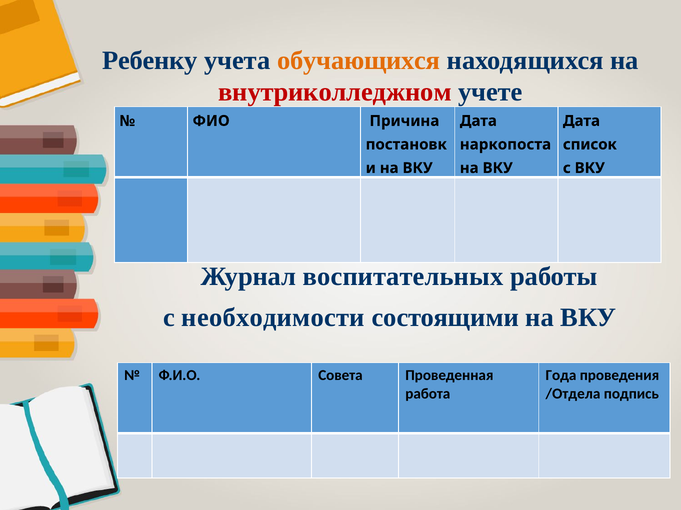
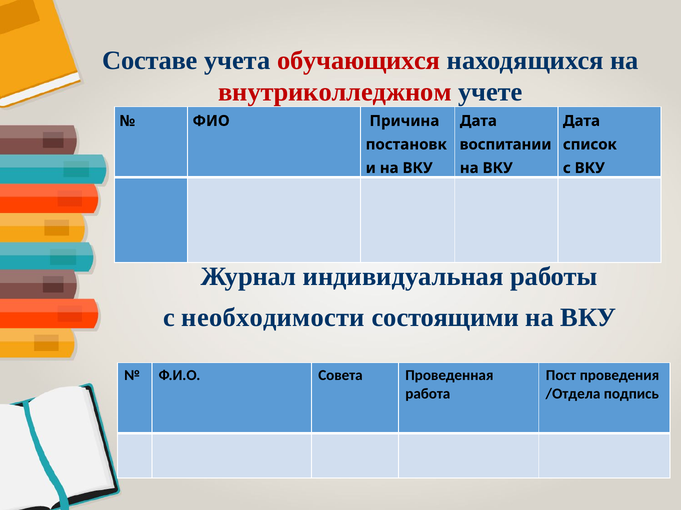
Ребенку: Ребенку -> Составе (150, 61)
обучающихся colour: orange -> red (359, 61)
наркопоста: наркопоста -> воспитании (506, 145)
воспитательных: воспитательных -> индивидуальная (403, 277)
Года: Года -> Пост (561, 376)
